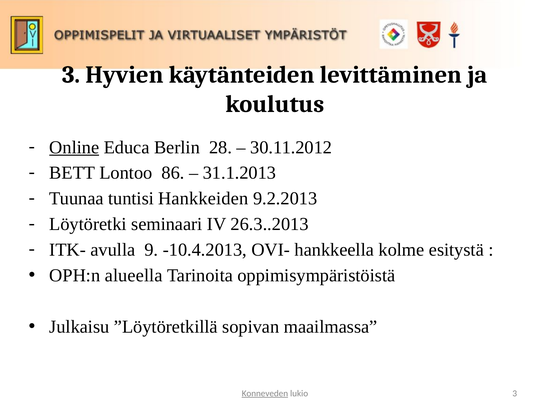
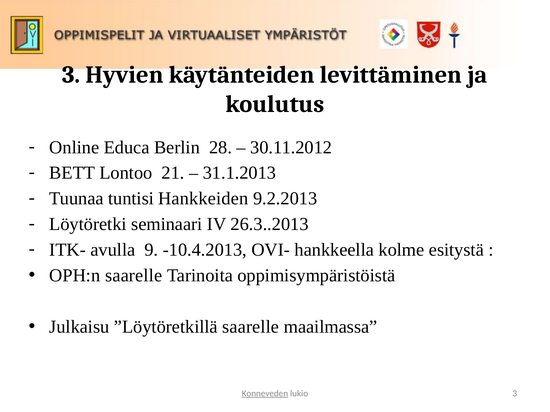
Online underline: present -> none (74, 147)
86: 86 -> 21 (173, 173)
OPH:n alueella: alueella -> saarelle (134, 276)
”Löytöretkillä sopivan: sopivan -> saarelle (251, 327)
